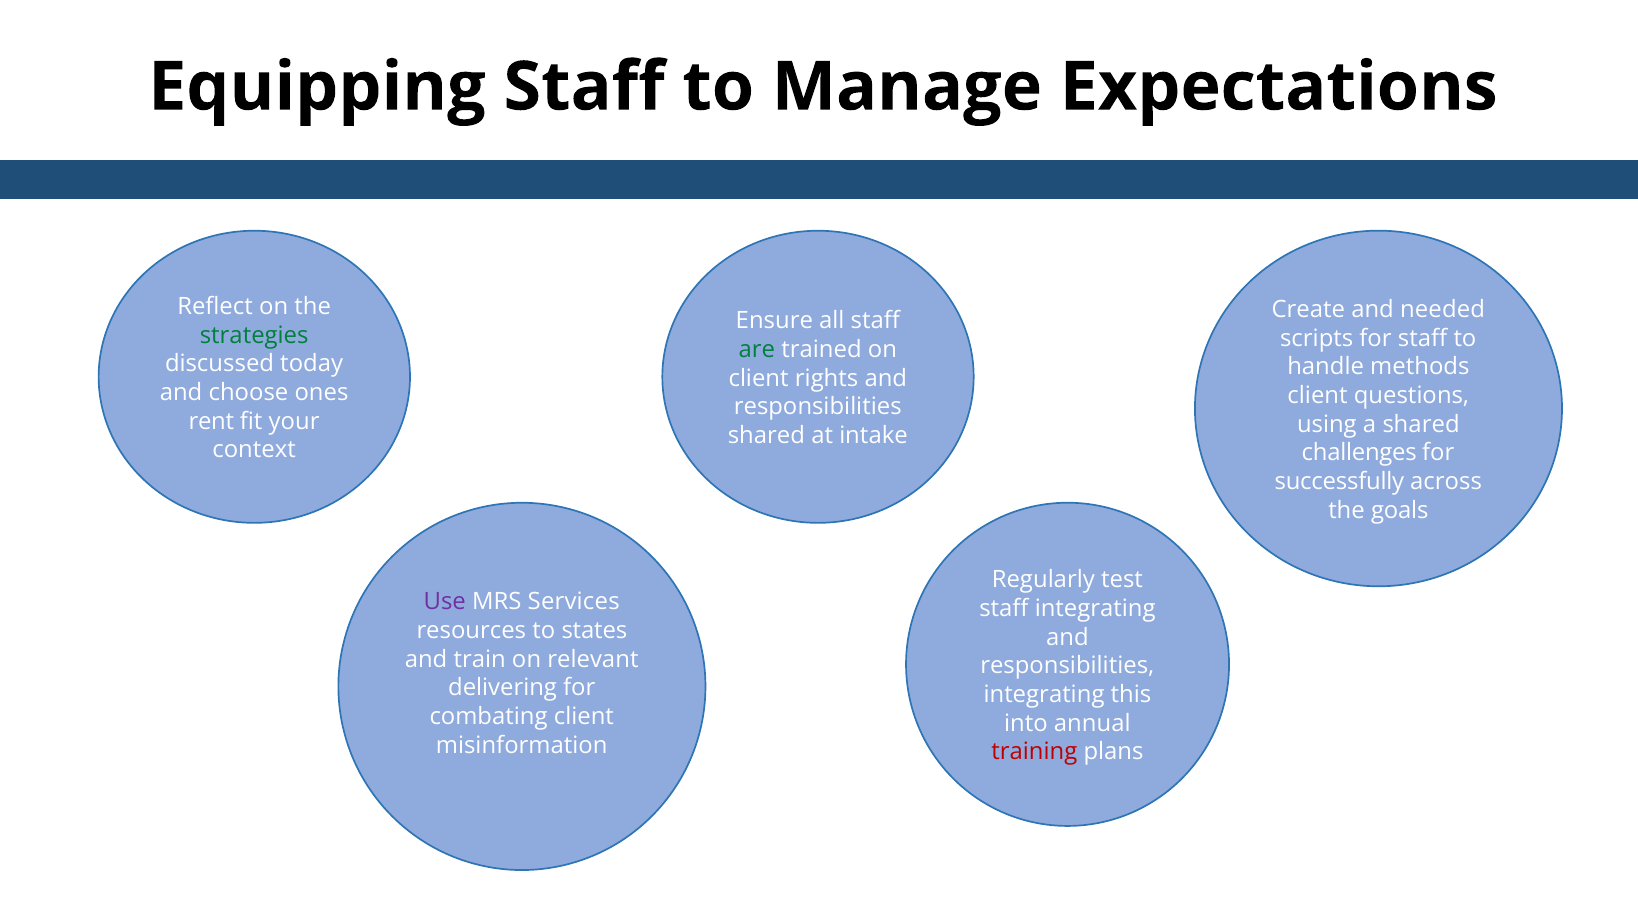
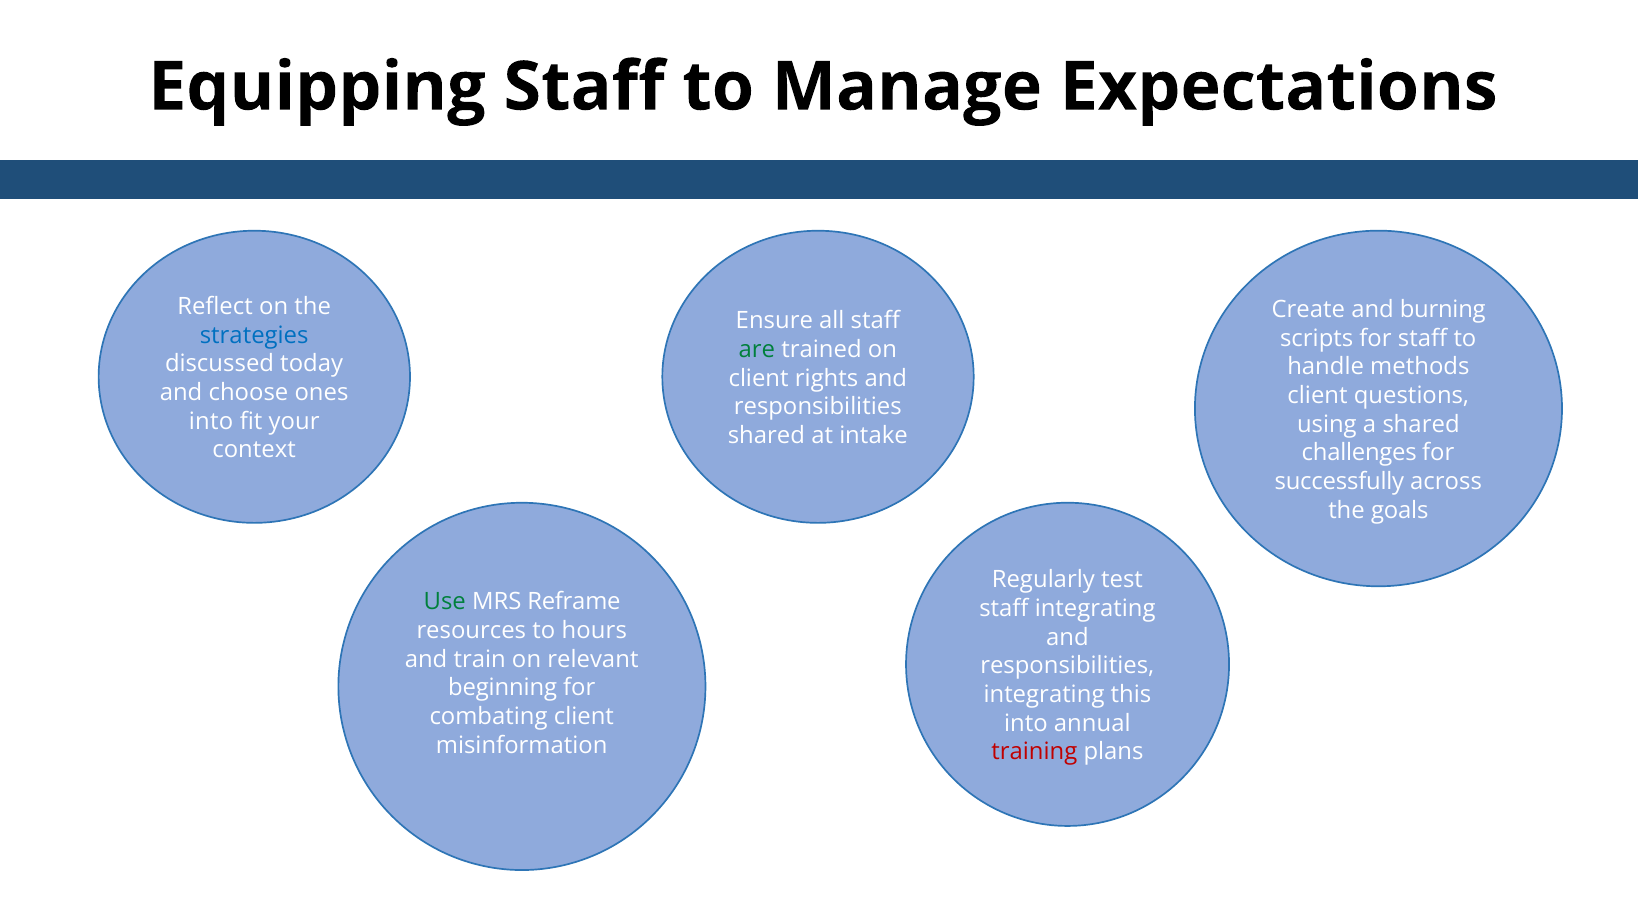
needed: needed -> burning (1443, 310)
strategies colour: green -> blue (254, 336)
rent: rent -> into (211, 422)
Use colour: purple -> green (445, 602)
Services: Services -> Reframe (574, 602)
states: states -> hours (594, 631)
delivering: delivering -> beginning (503, 688)
